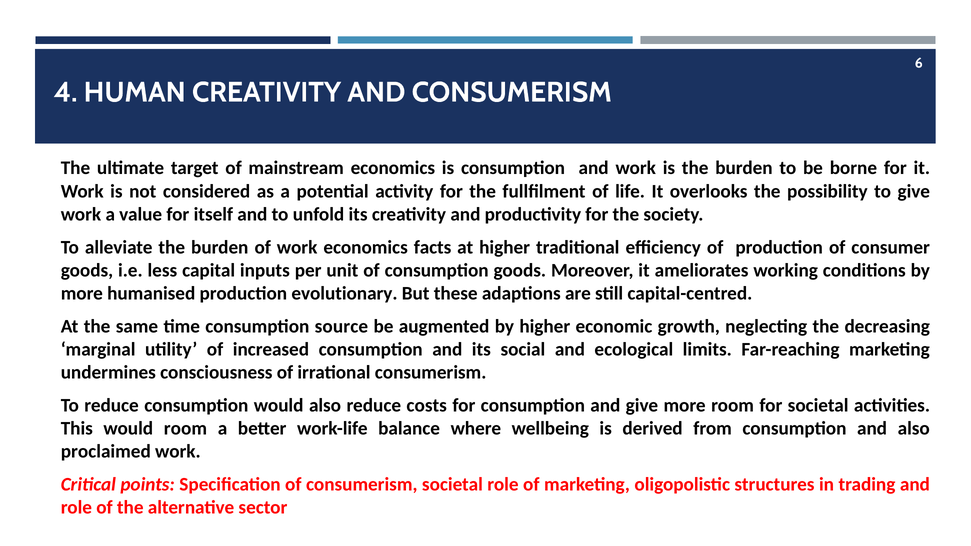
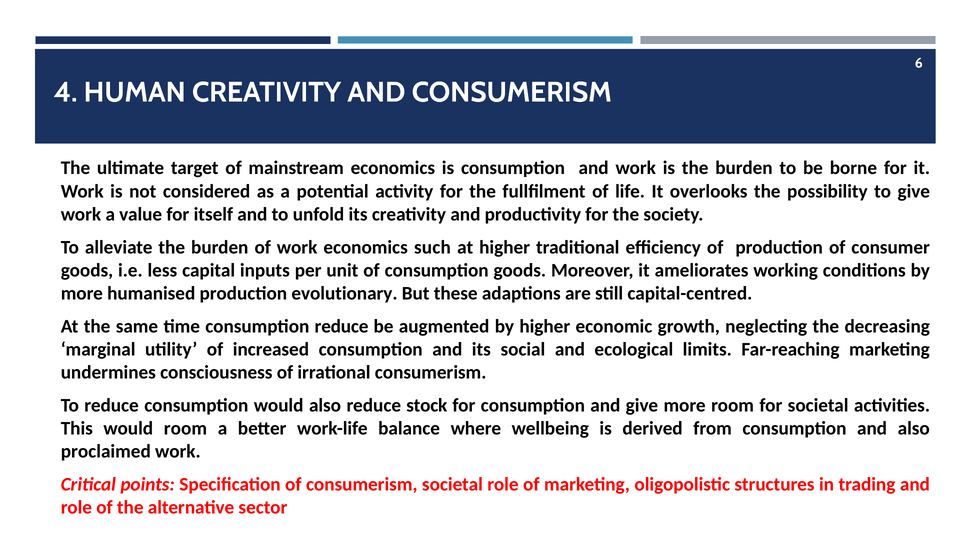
facts: facts -> such (432, 247)
consumption source: source -> reduce (342, 326)
costs: costs -> stock (427, 405)
